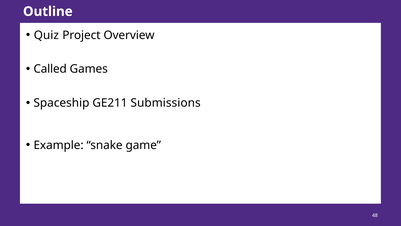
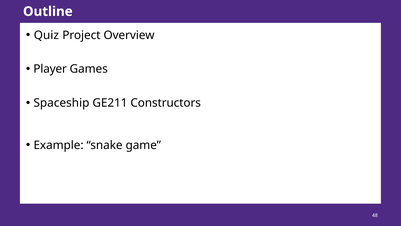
Called: Called -> Player (50, 69)
Submissions: Submissions -> Constructors (166, 103)
